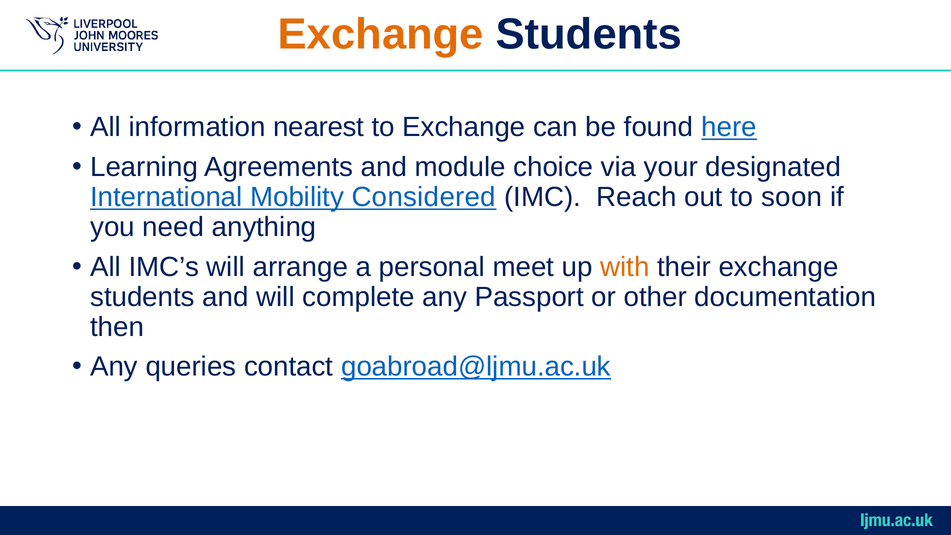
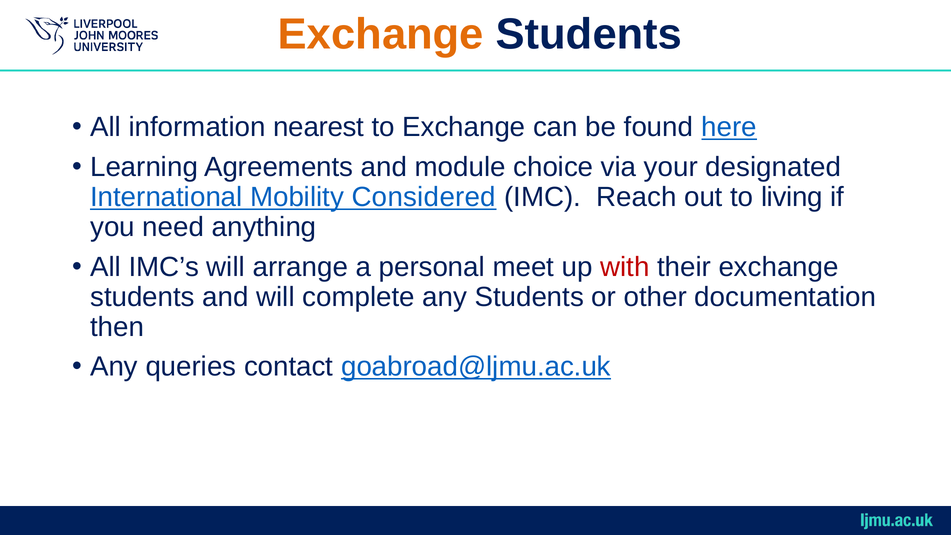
soon: soon -> living (792, 197)
with colour: orange -> red (625, 267)
any Passport: Passport -> Students (529, 297)
